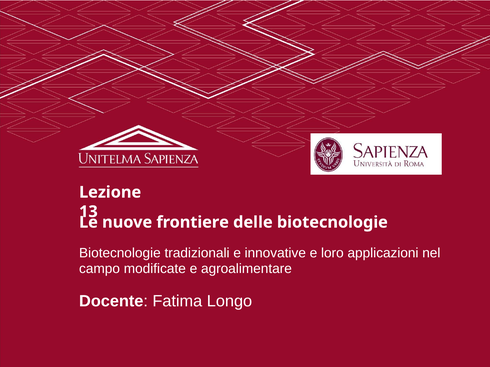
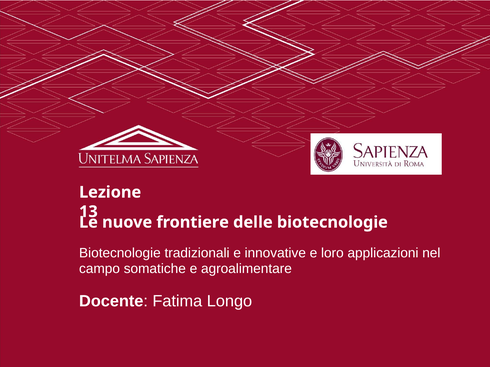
modificate: modificate -> somatiche (155, 269)
